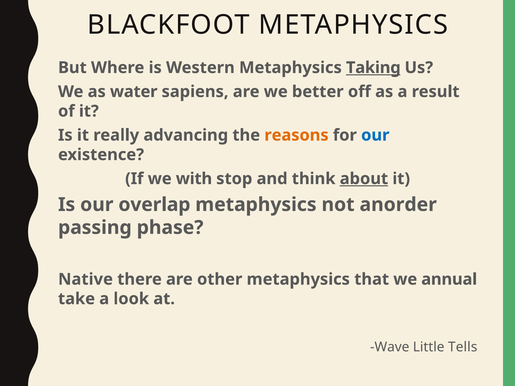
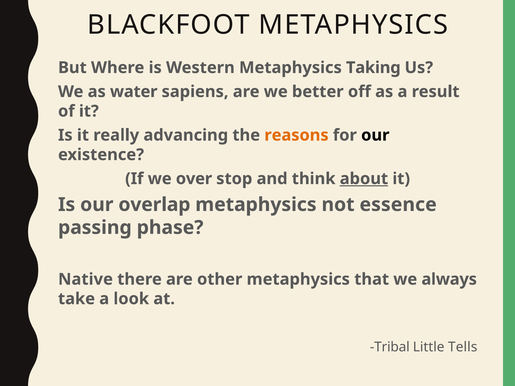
Taking underline: present -> none (373, 68)
our colour: blue -> black (375, 135)
with: with -> over (194, 179)
anorder: anorder -> essence (398, 205)
annual: annual -> always (449, 279)
Wave: Wave -> Tribal (390, 347)
